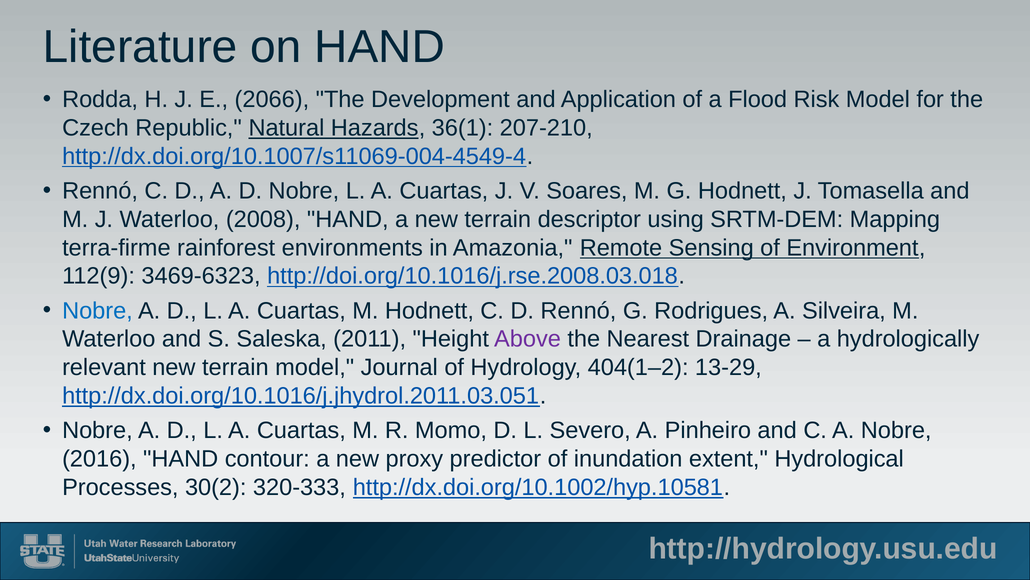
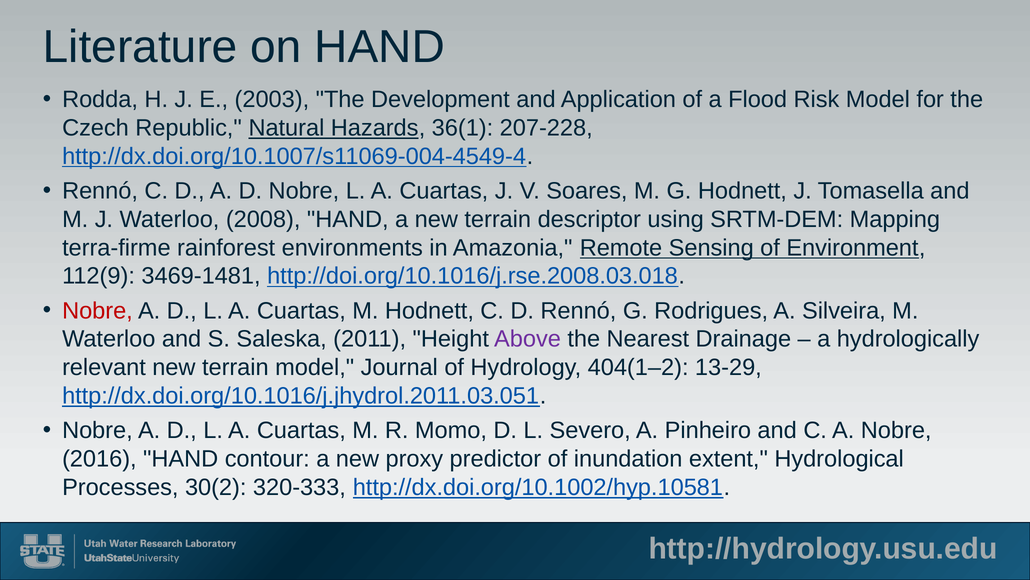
2066: 2066 -> 2003 (272, 99)
207-210: 207-210 -> 207-228 (546, 128)
3469-6323: 3469-6323 -> 3469-1481 (201, 276)
Nobre colour: blue -> red (97, 311)
